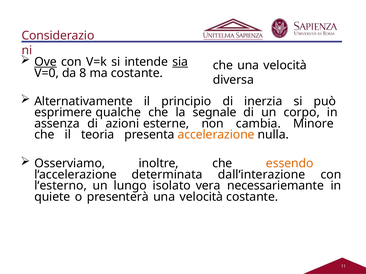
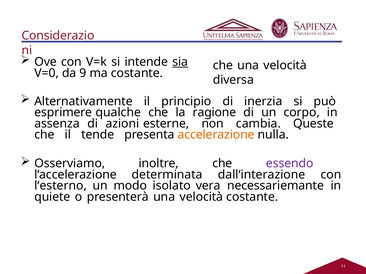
Ove underline: present -> none (46, 62)
8: 8 -> 9 (83, 73)
segnale: segnale -> ragione (214, 113)
Minore: Minore -> Queste (313, 124)
teoria: teoria -> tende (98, 135)
essendo colour: orange -> purple (290, 164)
lungo: lungo -> modo (130, 186)
